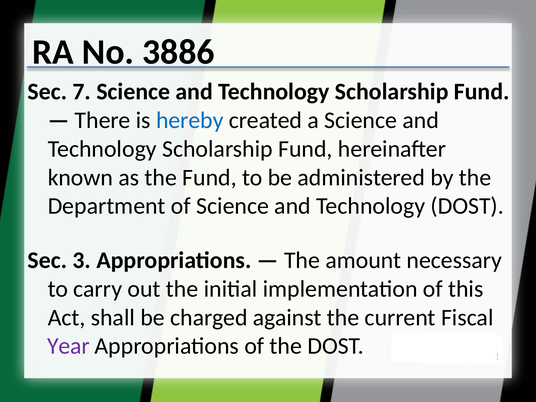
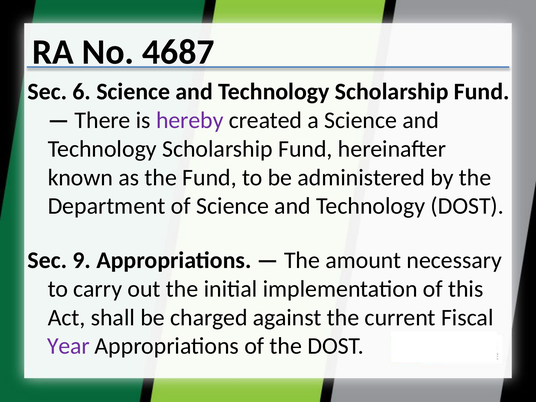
3886: 3886 -> 4687 (178, 52)
7: 7 -> 6 (82, 92)
hereby colour: blue -> purple (190, 120)
3: 3 -> 9 (82, 260)
